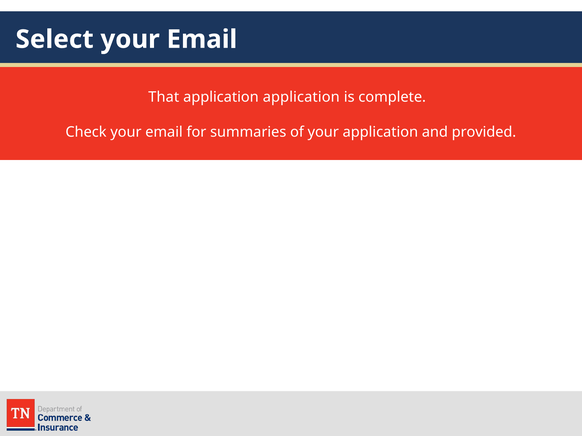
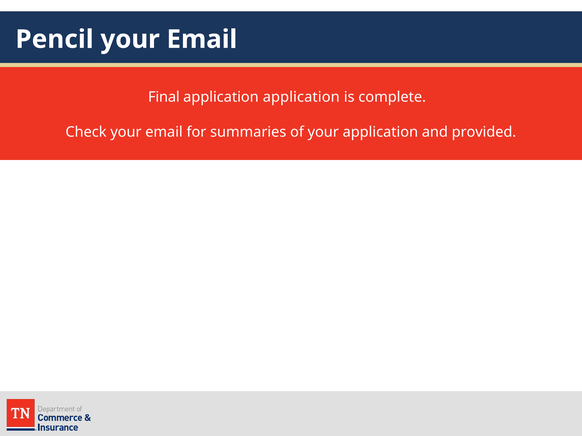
Select: Select -> Pencil (55, 39)
That: That -> Final (164, 97)
